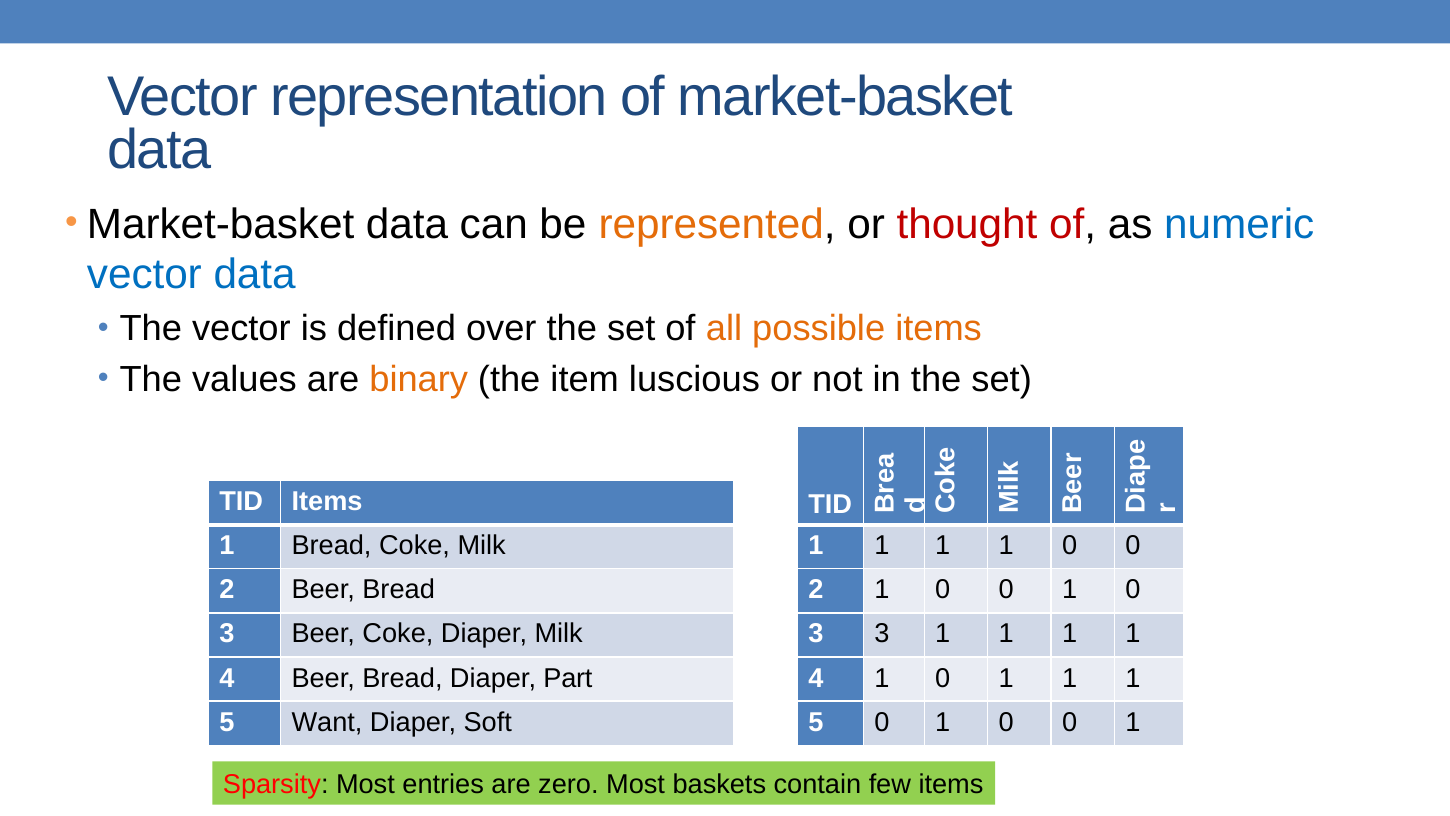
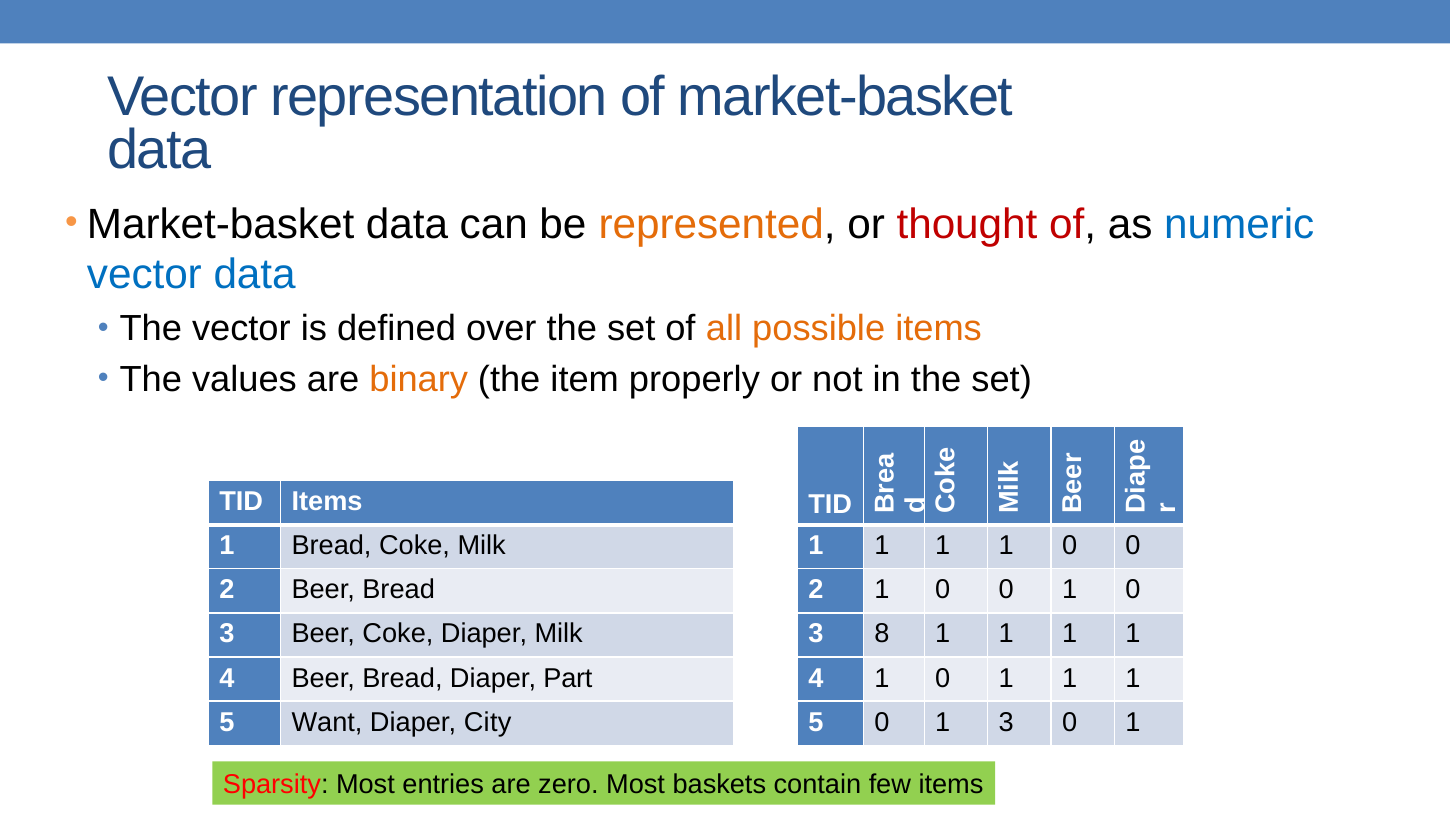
luscious: luscious -> properly (694, 380)
3 3: 3 -> 8 (882, 634)
Soft: Soft -> City (488, 722)
5 0 1 0: 0 -> 3 (1006, 722)
